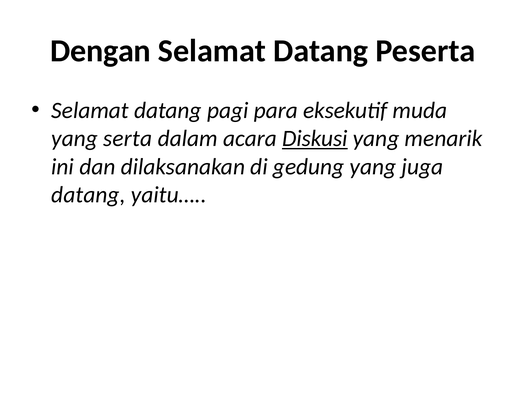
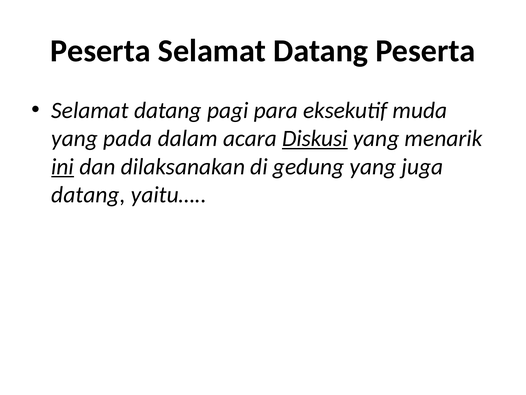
Dengan: Dengan -> Peserta (100, 51)
serta: serta -> pada (128, 138)
ini underline: none -> present (63, 166)
